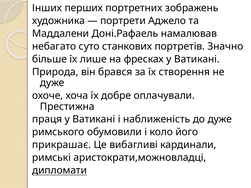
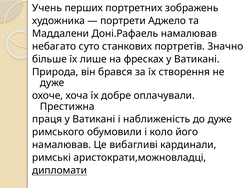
Інших: Інших -> Учень (47, 8)
прикрашає: прикрашає -> намалював (62, 145)
